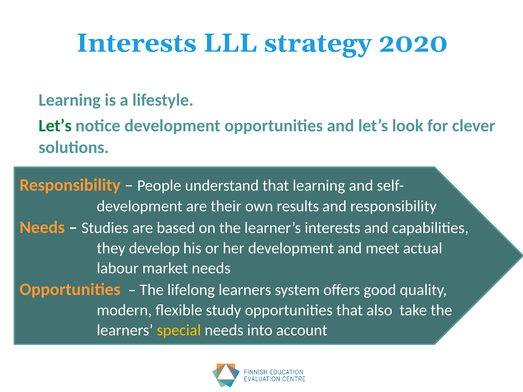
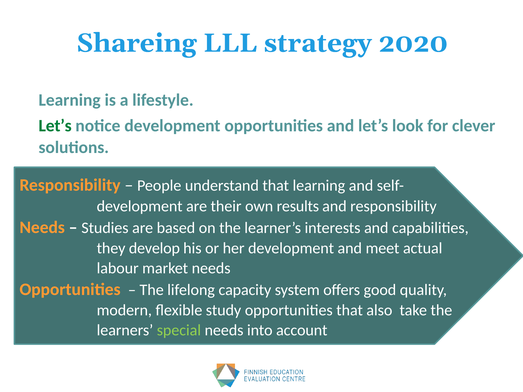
Interests: Interests -> Shareing (137, 43)
lifelong learners: learners -> capacity (245, 290)
special colour: yellow -> light green (179, 331)
